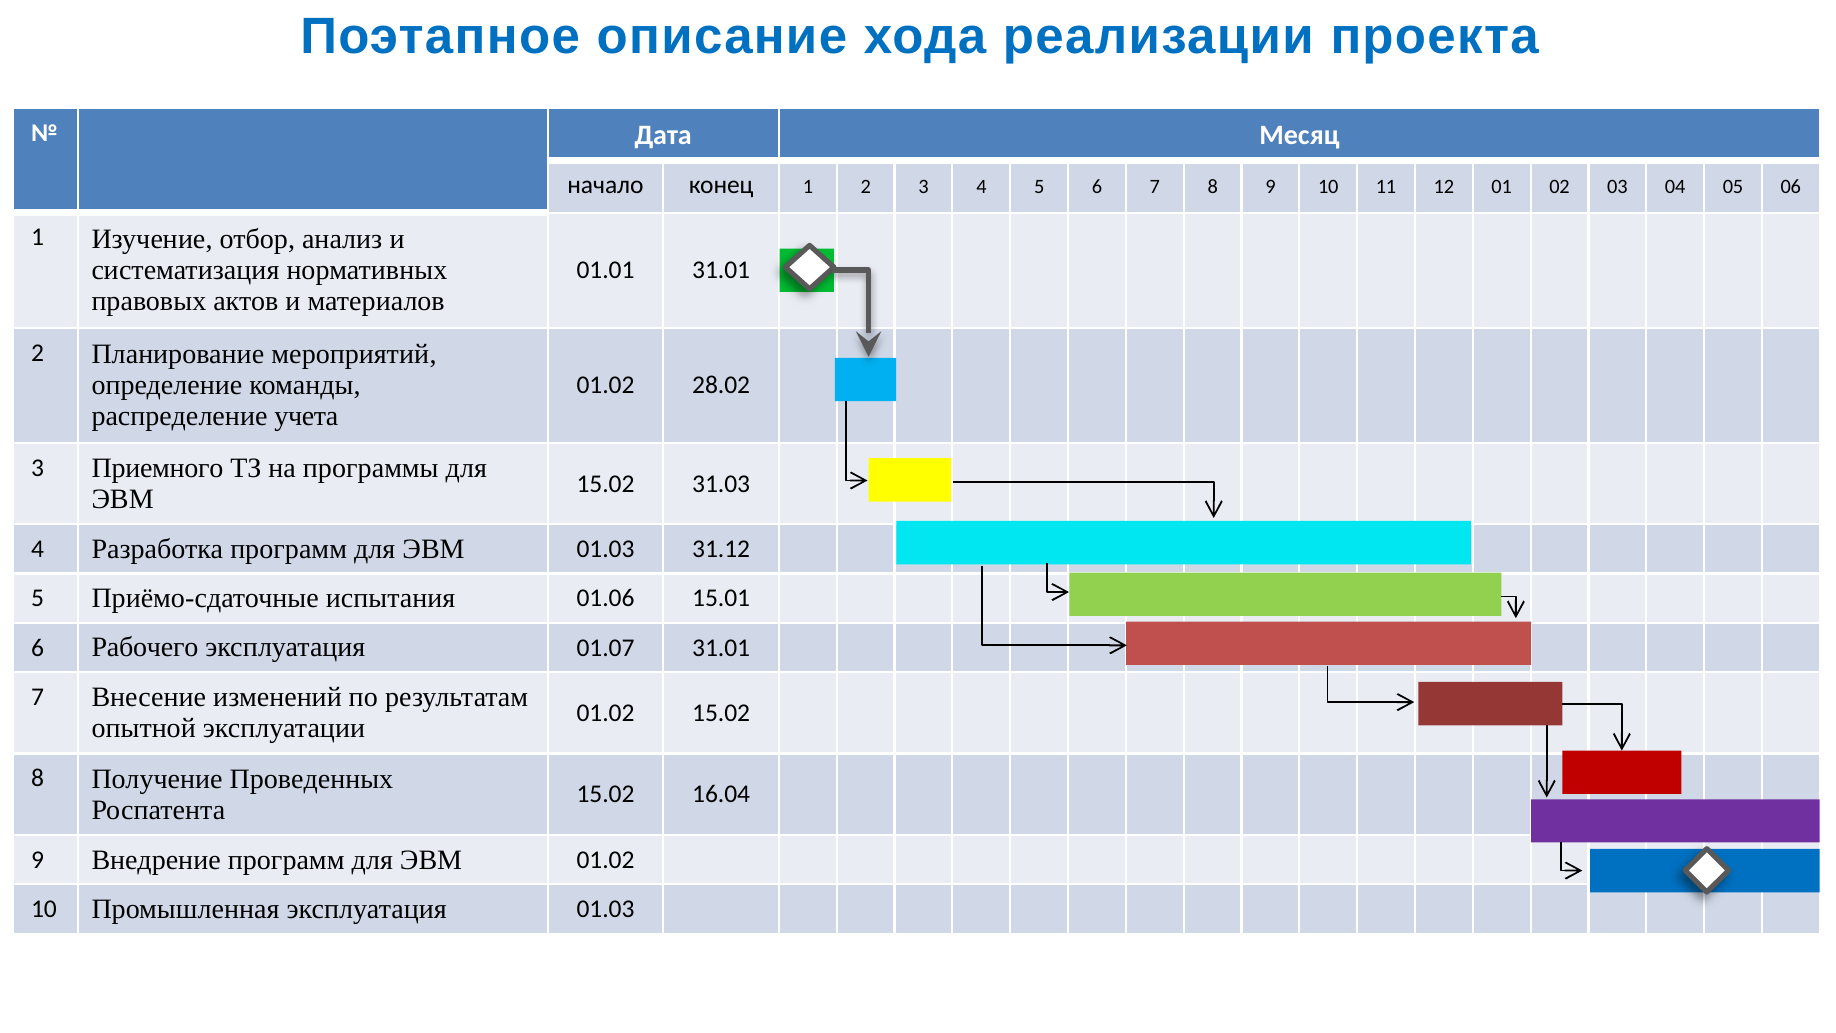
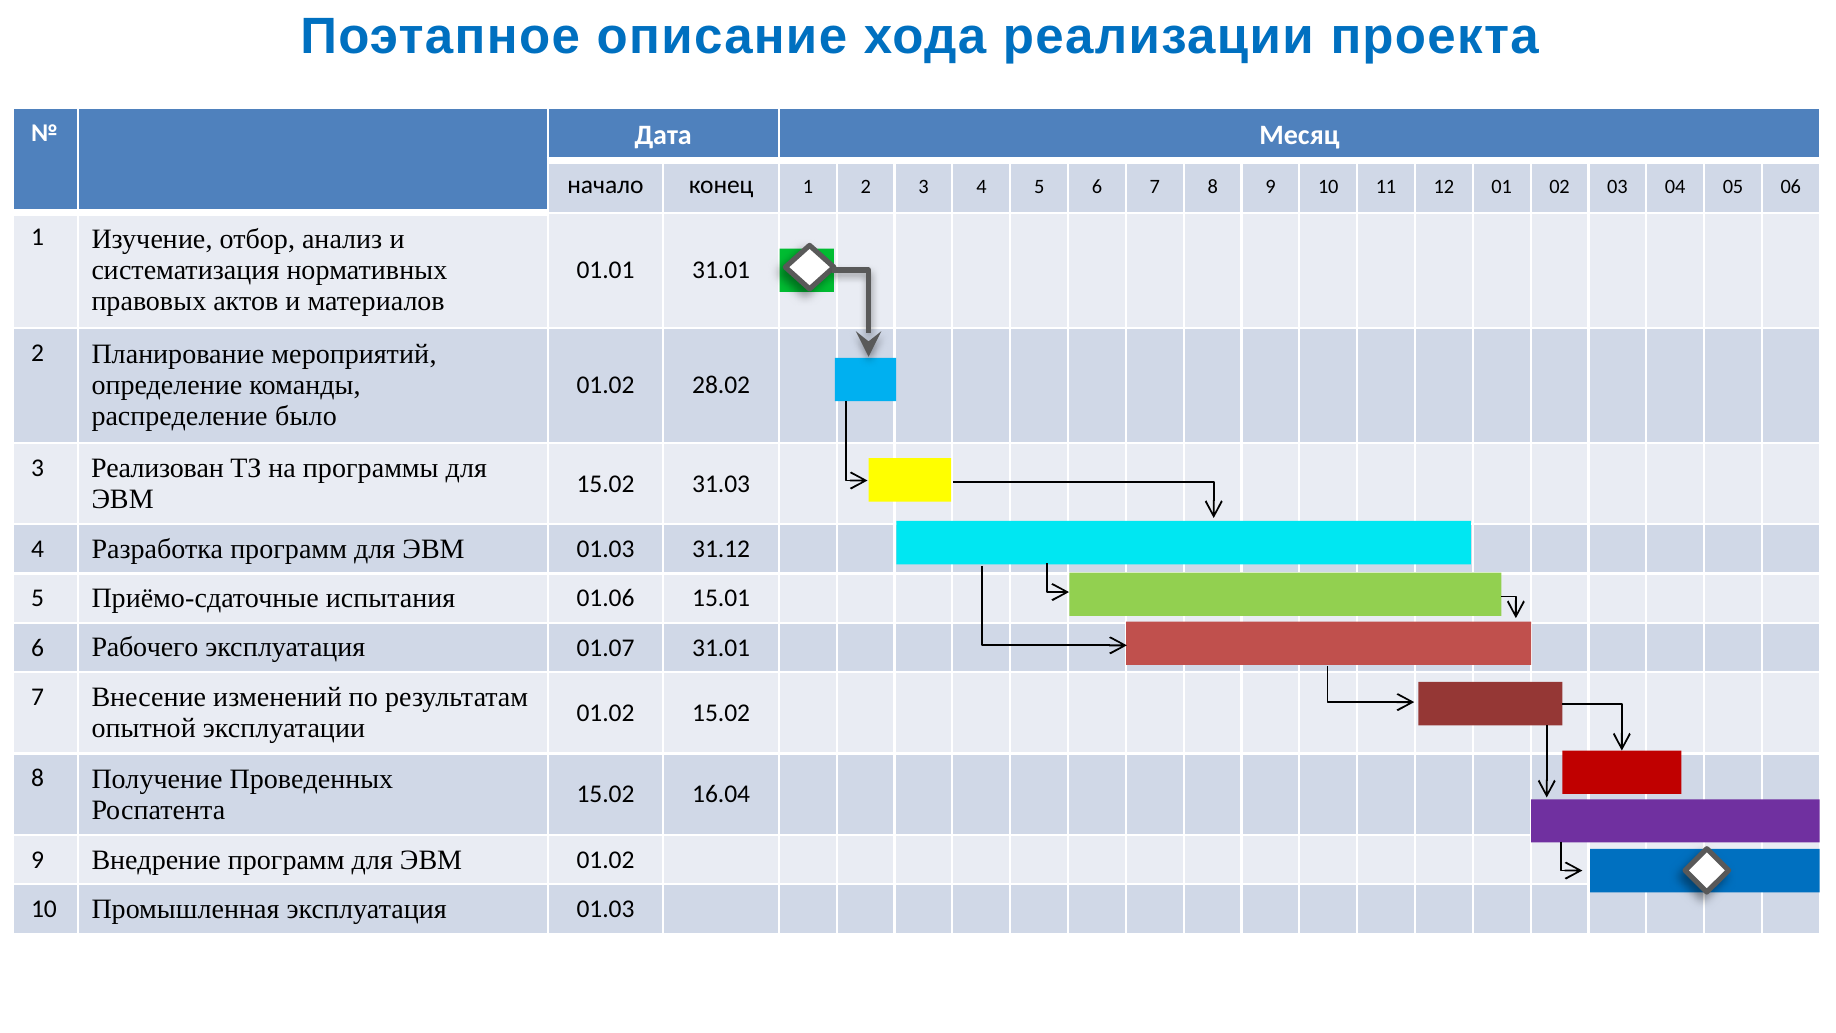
учета: учета -> было (306, 417)
Приемного: Приемного -> Реализован (157, 468)
